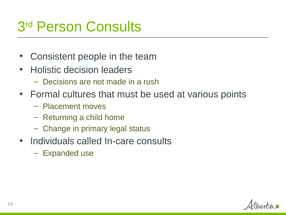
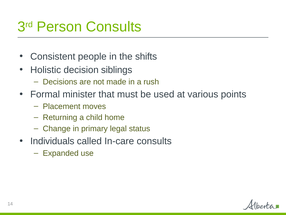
team: team -> shifts (146, 56)
leaders: leaders -> siblings (117, 70)
cultures: cultures -> minister (79, 94)
